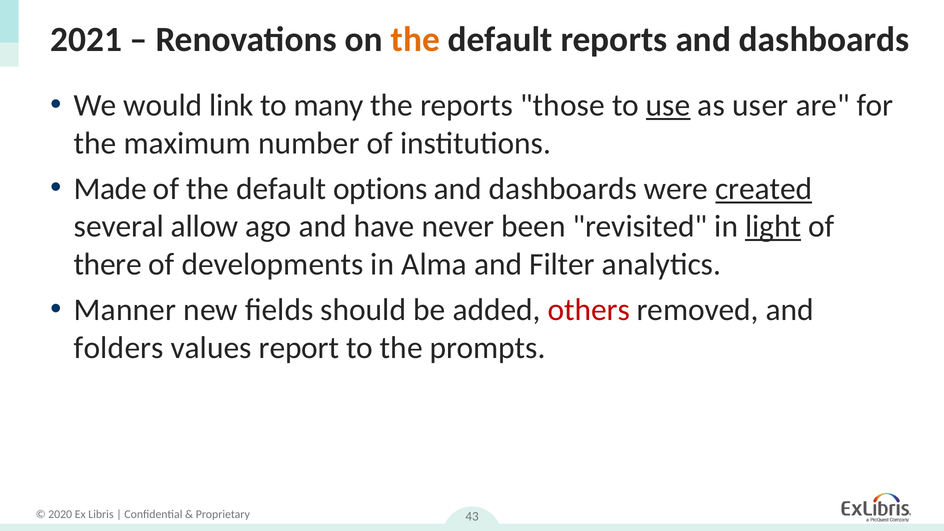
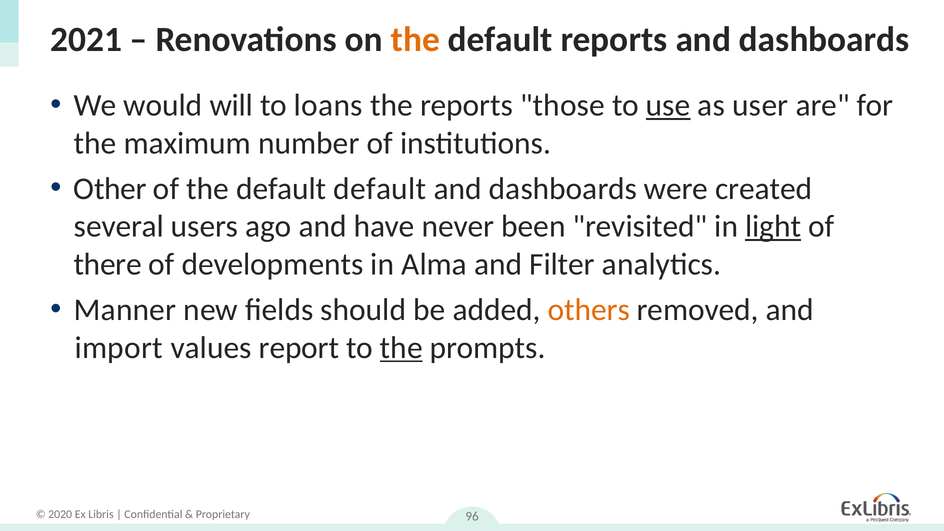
link: link -> will (231, 105)
many: many -> loans (328, 105)
Made: Made -> Other (110, 189)
default options: options -> default (380, 189)
created underline: present -> none (764, 189)
allow: allow -> users (205, 227)
others colour: red -> orange (589, 310)
folders: folders -> import (119, 348)
the underline: none -> present (401, 348)
43: 43 -> 96 (472, 516)
